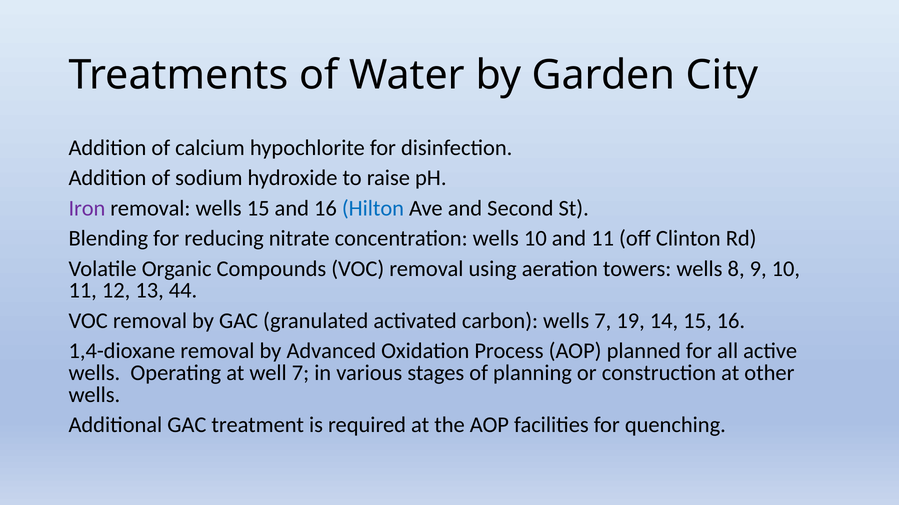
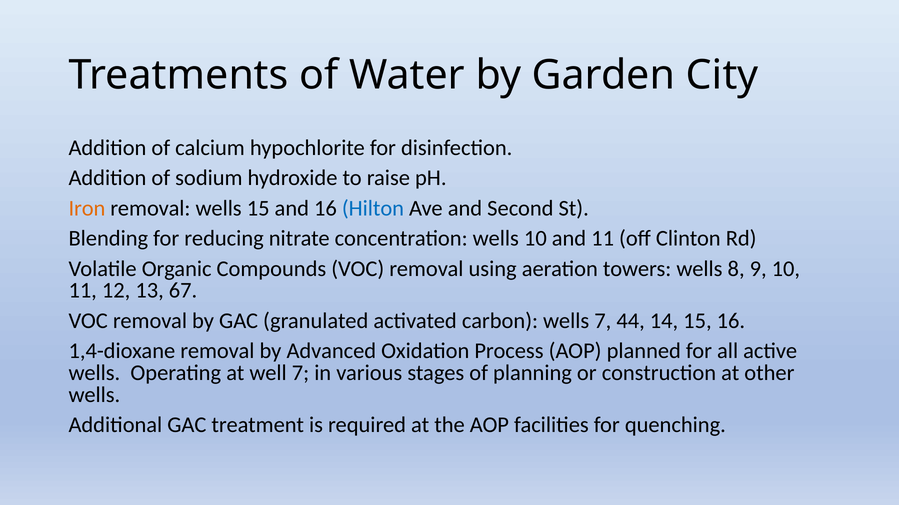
Iron colour: purple -> orange (87, 209)
44: 44 -> 67 (183, 291)
19: 19 -> 44 (631, 321)
